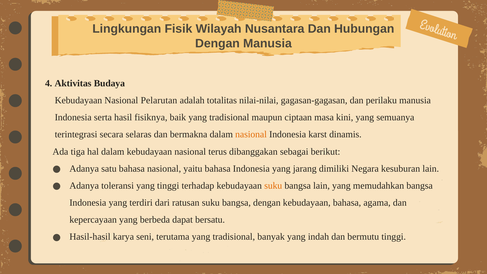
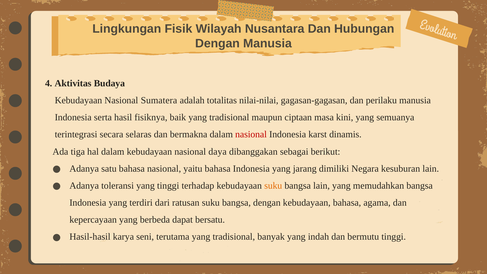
Pelarutan: Pelarutan -> Sumatera (159, 100)
nasional colour: orange -> red (251, 134)
terus: terus -> daya (218, 152)
